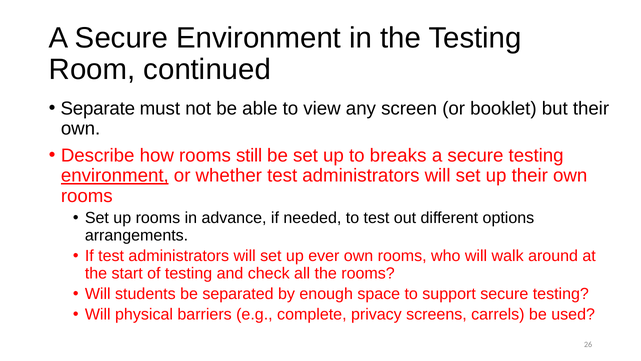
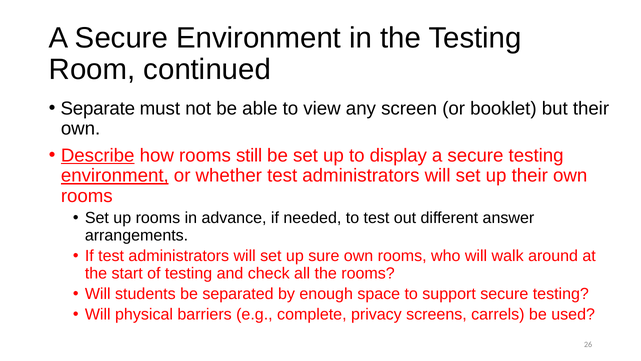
Describe underline: none -> present (98, 155)
breaks: breaks -> display (398, 155)
options: options -> answer (508, 218)
ever: ever -> sure (324, 256)
